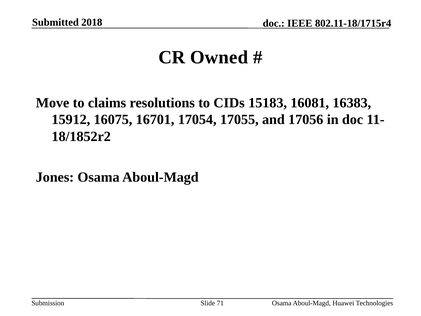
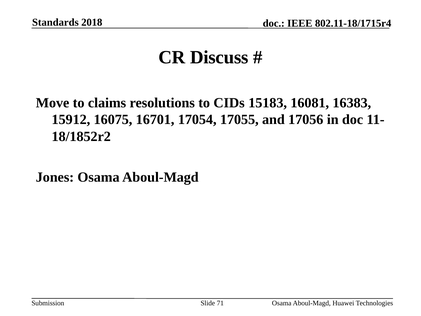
Submitted: Submitted -> Standards (55, 22)
Owned: Owned -> Discuss (219, 57)
